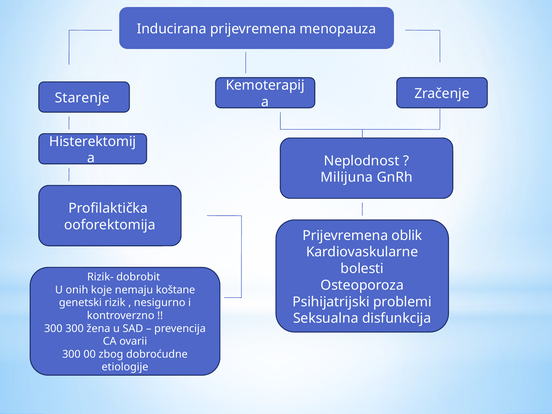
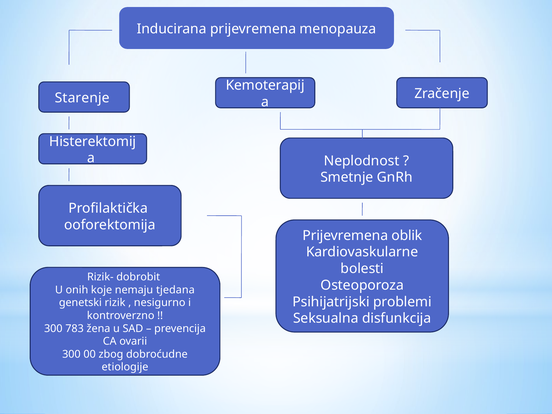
Milijuna: Milijuna -> Smetnje (347, 177)
koštane: koštane -> tjedana (175, 290)
300 300: 300 -> 783 (75, 328)
